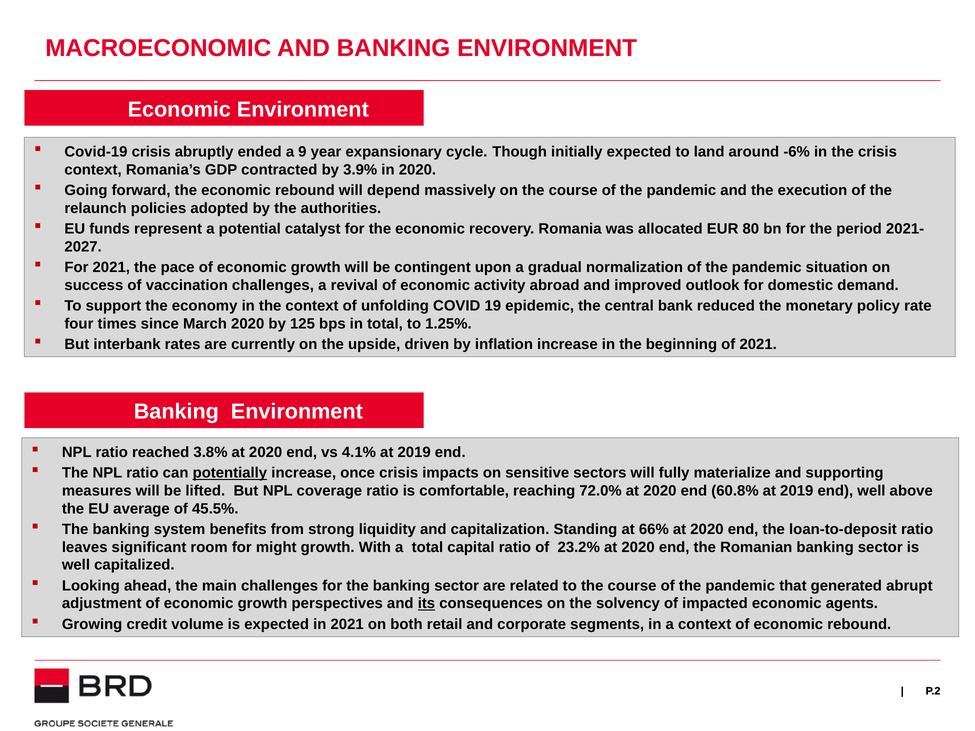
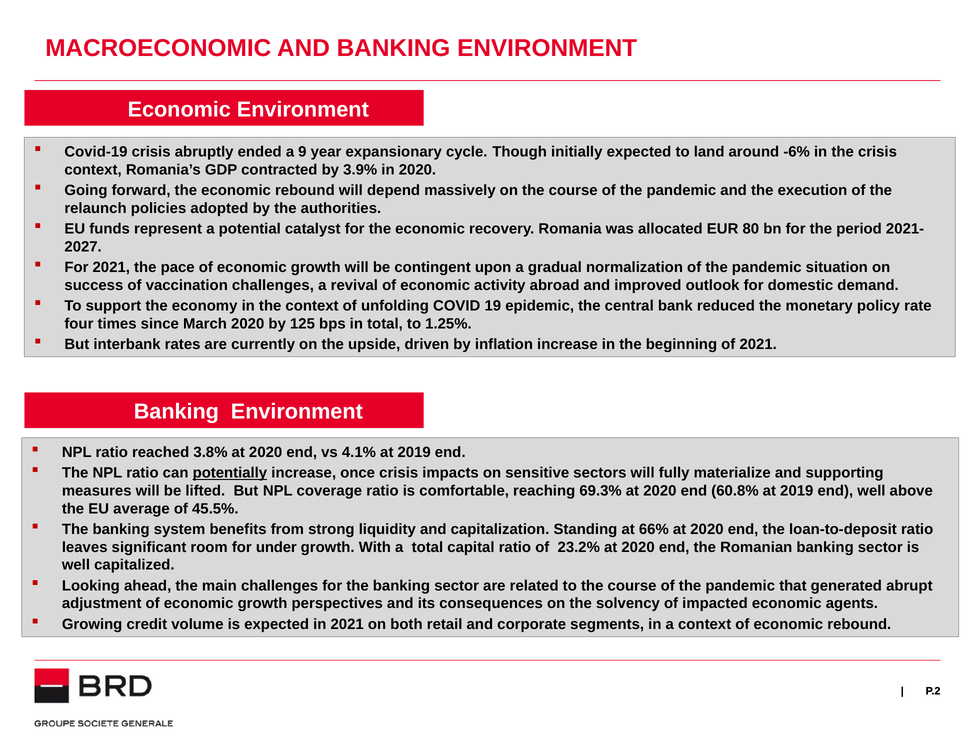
72.0%: 72.0% -> 69.3% (601, 491)
might: might -> under (276, 547)
its underline: present -> none (426, 604)
